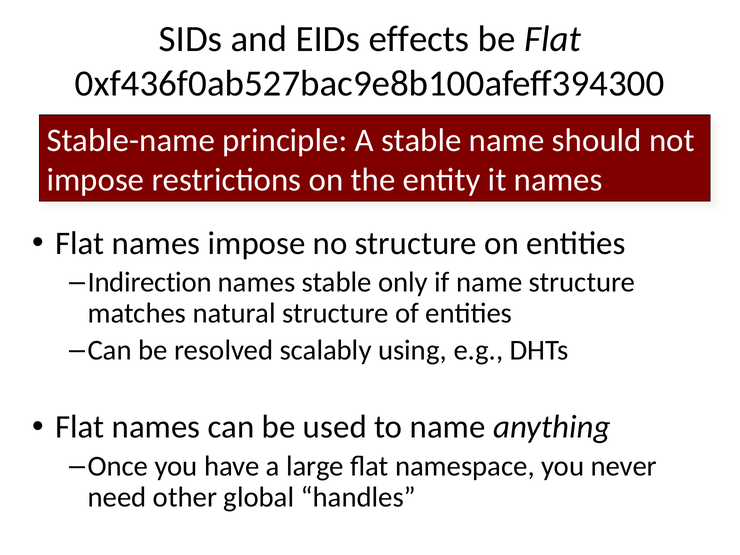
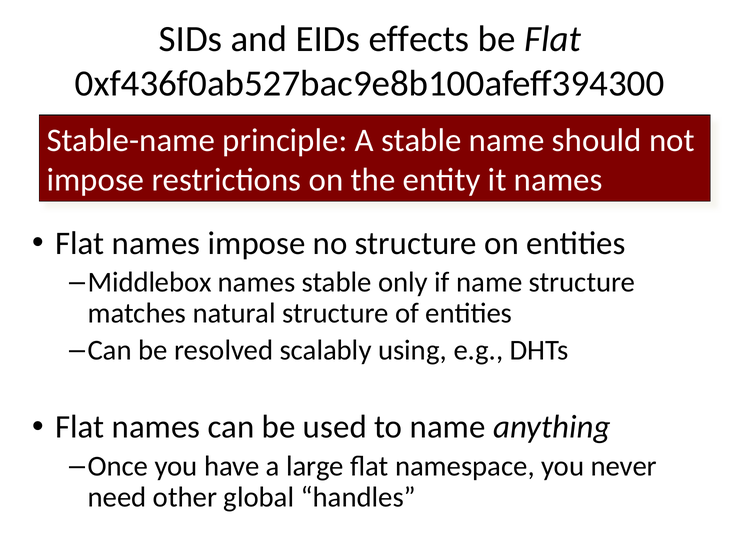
Indirection: Indirection -> Middlebox (150, 282)
